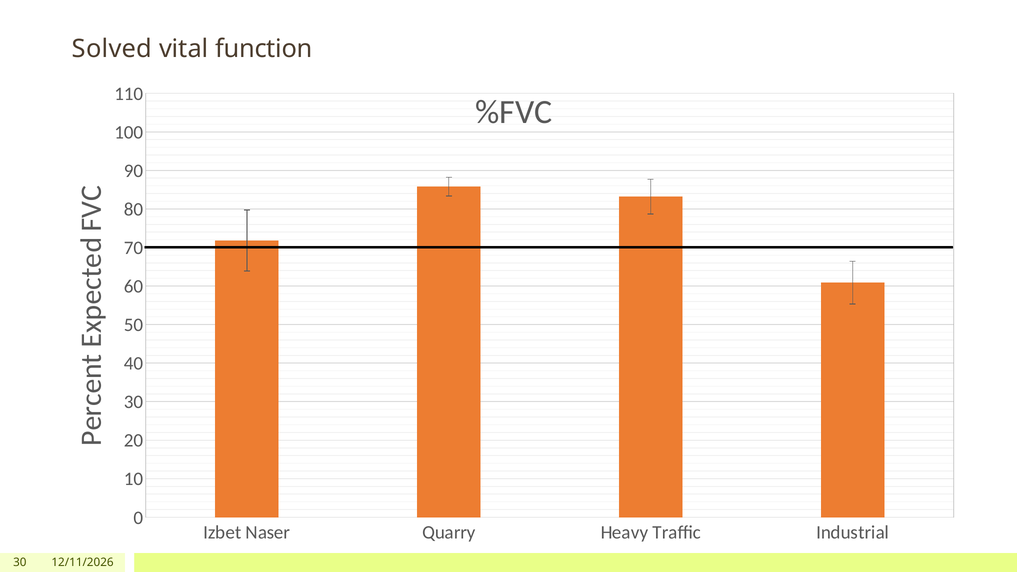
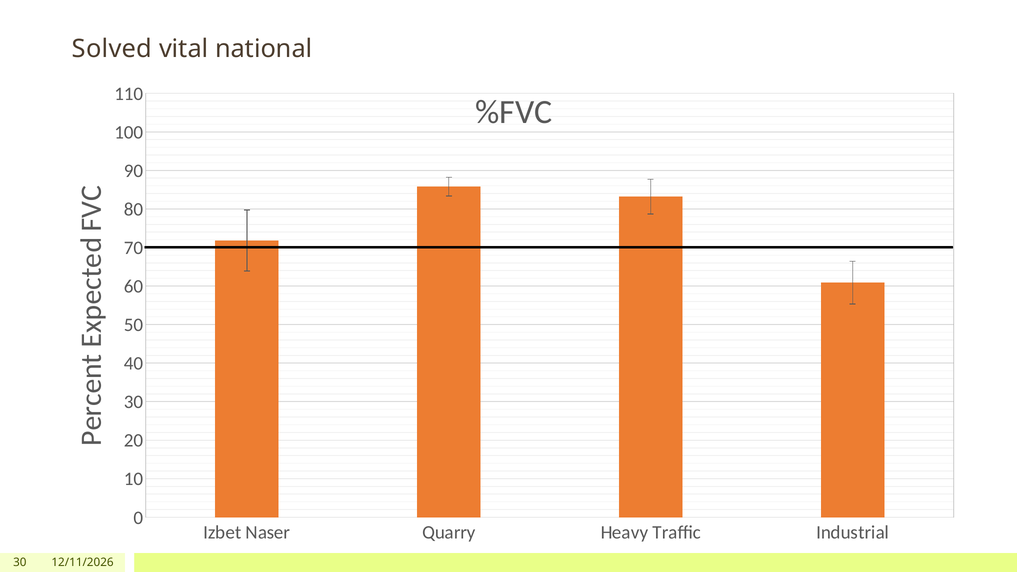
function: function -> national (264, 49)
